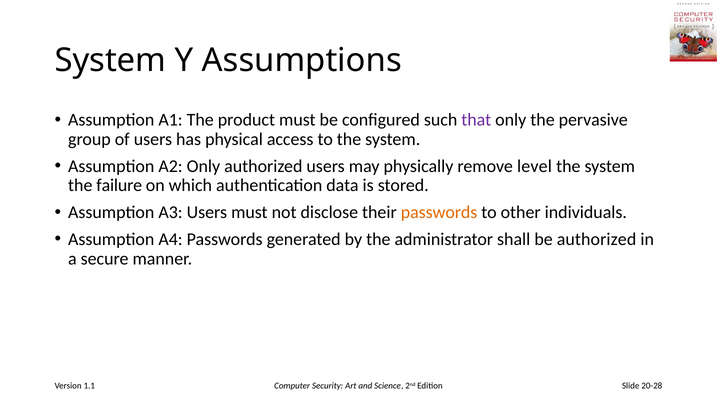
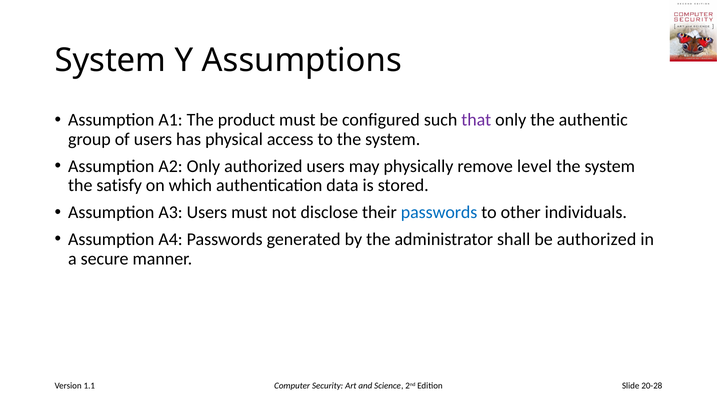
pervasive: pervasive -> authentic (593, 120)
failure: failure -> satisfy (119, 185)
passwords colour: orange -> blue (439, 212)
